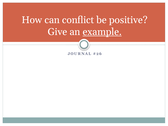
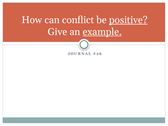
positive underline: none -> present (128, 20)
